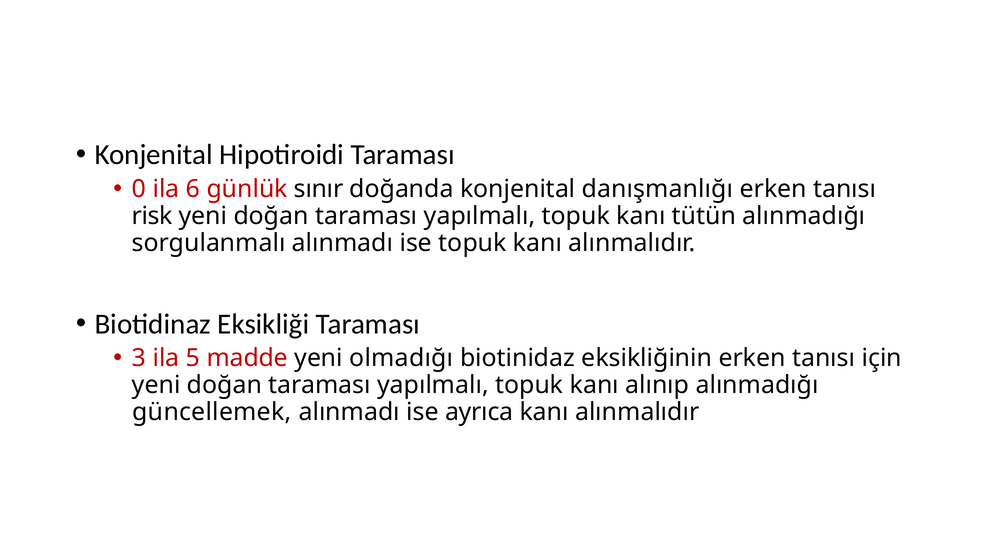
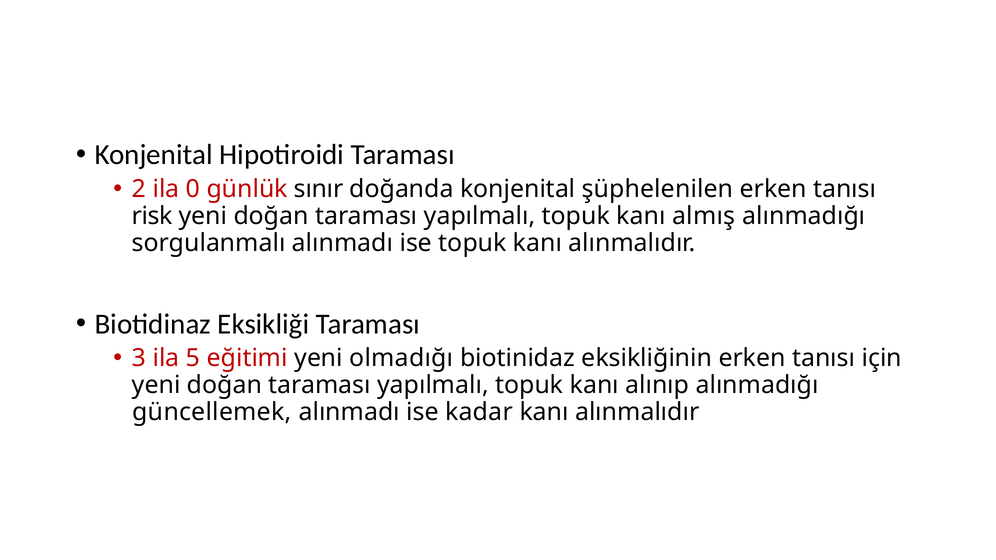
0: 0 -> 2 (139, 189)
6: 6 -> 0 (193, 189)
danışmanlığı: danışmanlığı -> şüphelenilen (657, 189)
tütün: tütün -> almış (704, 216)
madde: madde -> eğitimi (247, 358)
ayrıca: ayrıca -> kadar (479, 412)
